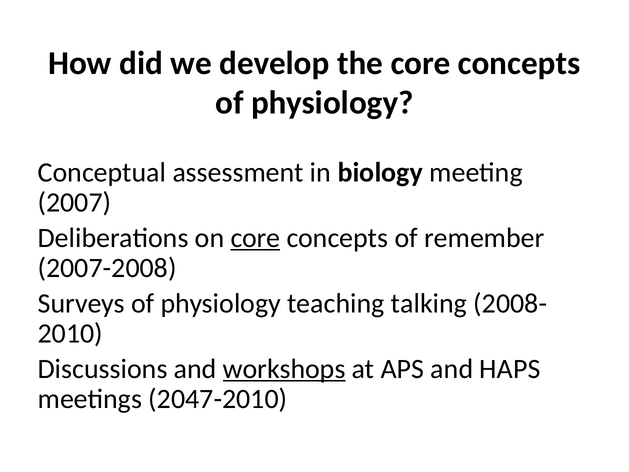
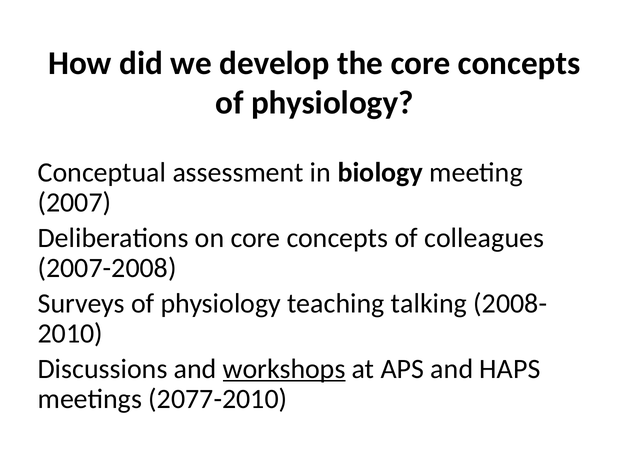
core underline: present -> none (255, 238)
remember: remember -> colleagues (484, 238)
2047-2010: 2047-2010 -> 2077-2010 (218, 399)
